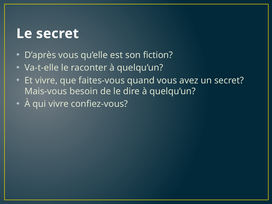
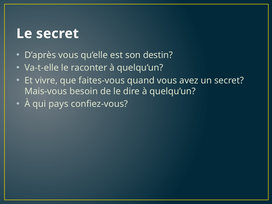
fiction: fiction -> destin (158, 55)
qui vivre: vivre -> pays (58, 104)
